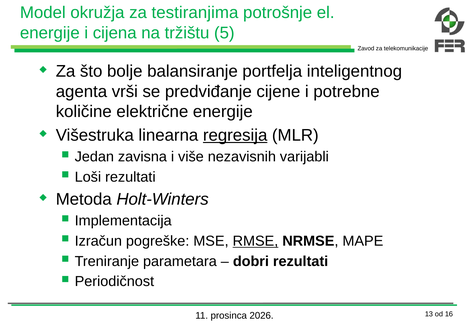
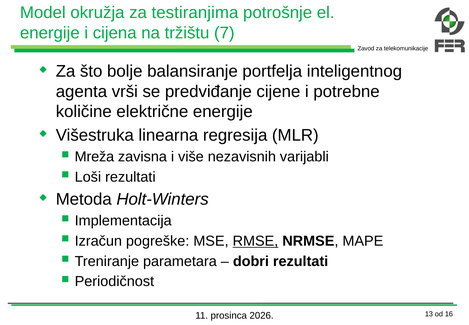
5: 5 -> 7 (224, 33)
regresija underline: present -> none (235, 135)
Jedan: Jedan -> Mreža (94, 157)
